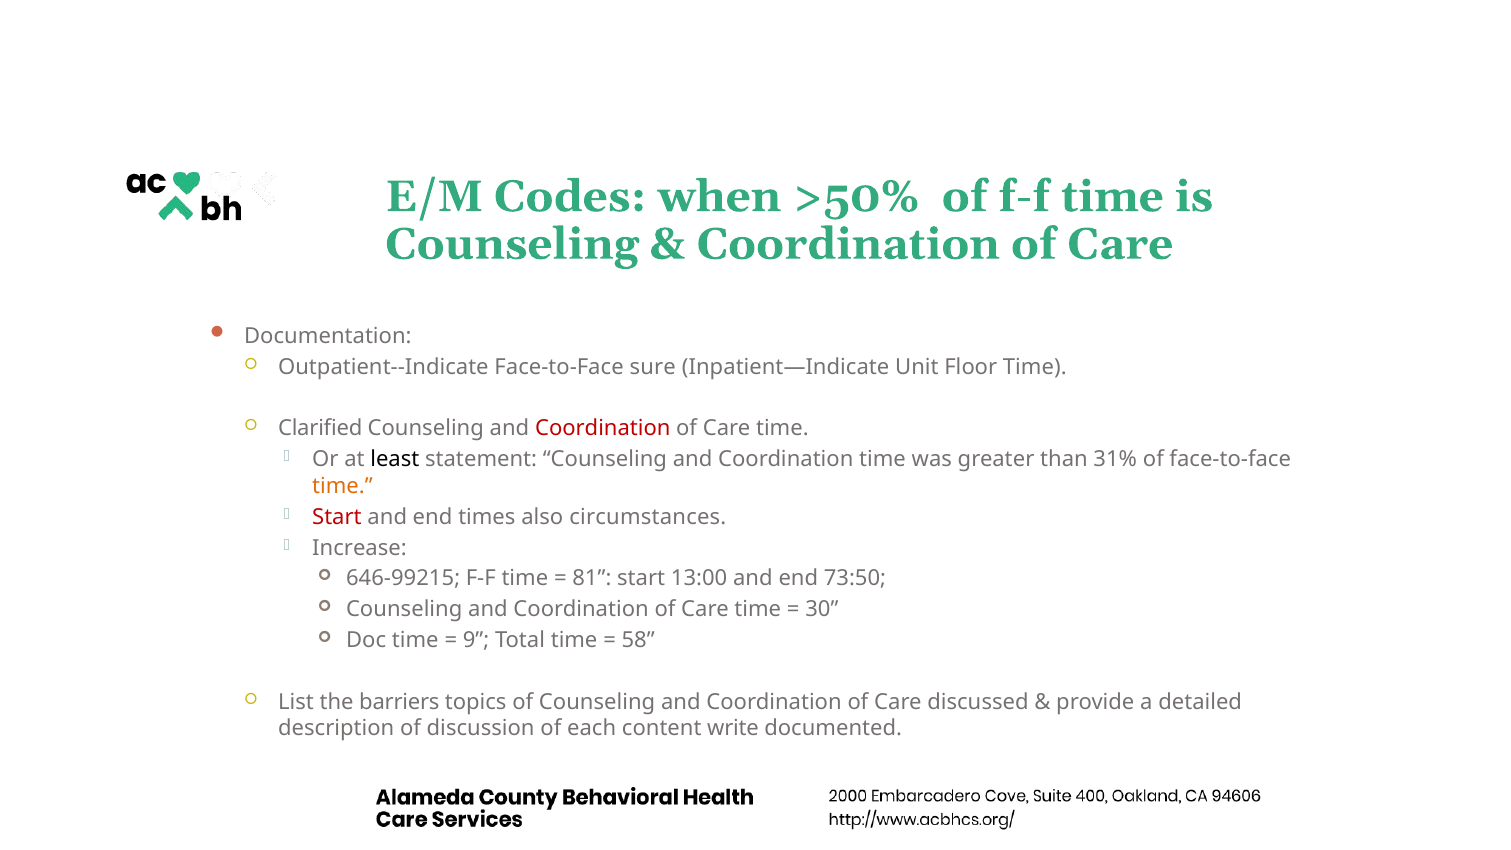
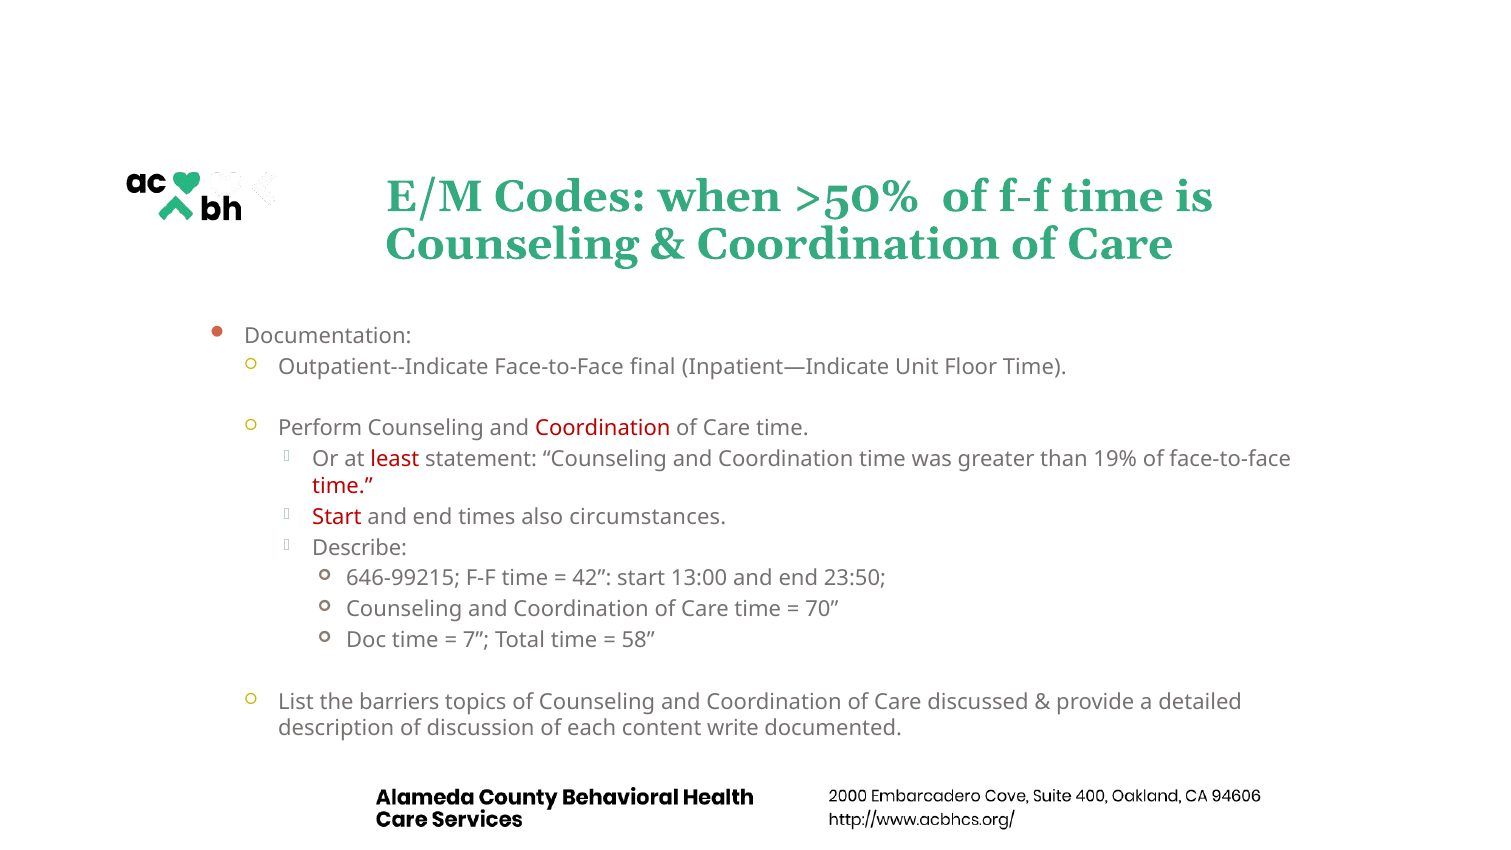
sure: sure -> final (653, 367)
Clarified: Clarified -> Perform (320, 429)
least colour: black -> red (395, 460)
31%: 31% -> 19% (1115, 460)
time colour: orange -> red (342, 486)
Increase: Increase -> Describe (360, 548)
81: 81 -> 42 (592, 579)
73:50: 73:50 -> 23:50 (855, 579)
30: 30 -> 70 (822, 609)
9: 9 -> 7 (476, 640)
